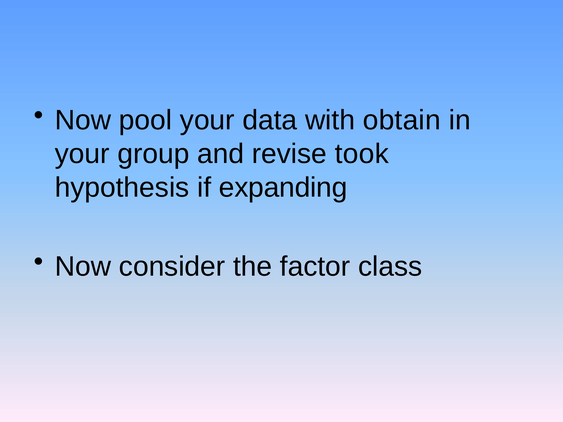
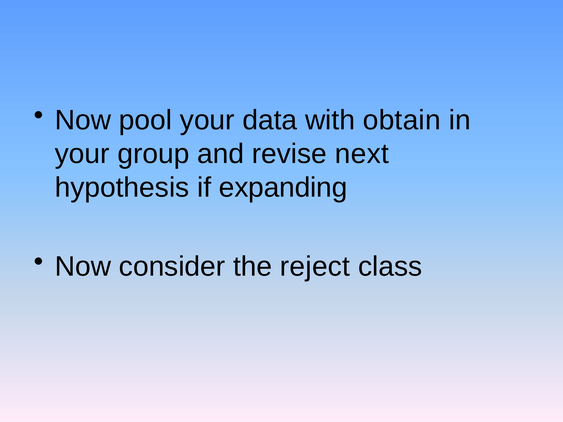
took: took -> next (362, 154)
factor: factor -> reject (315, 267)
